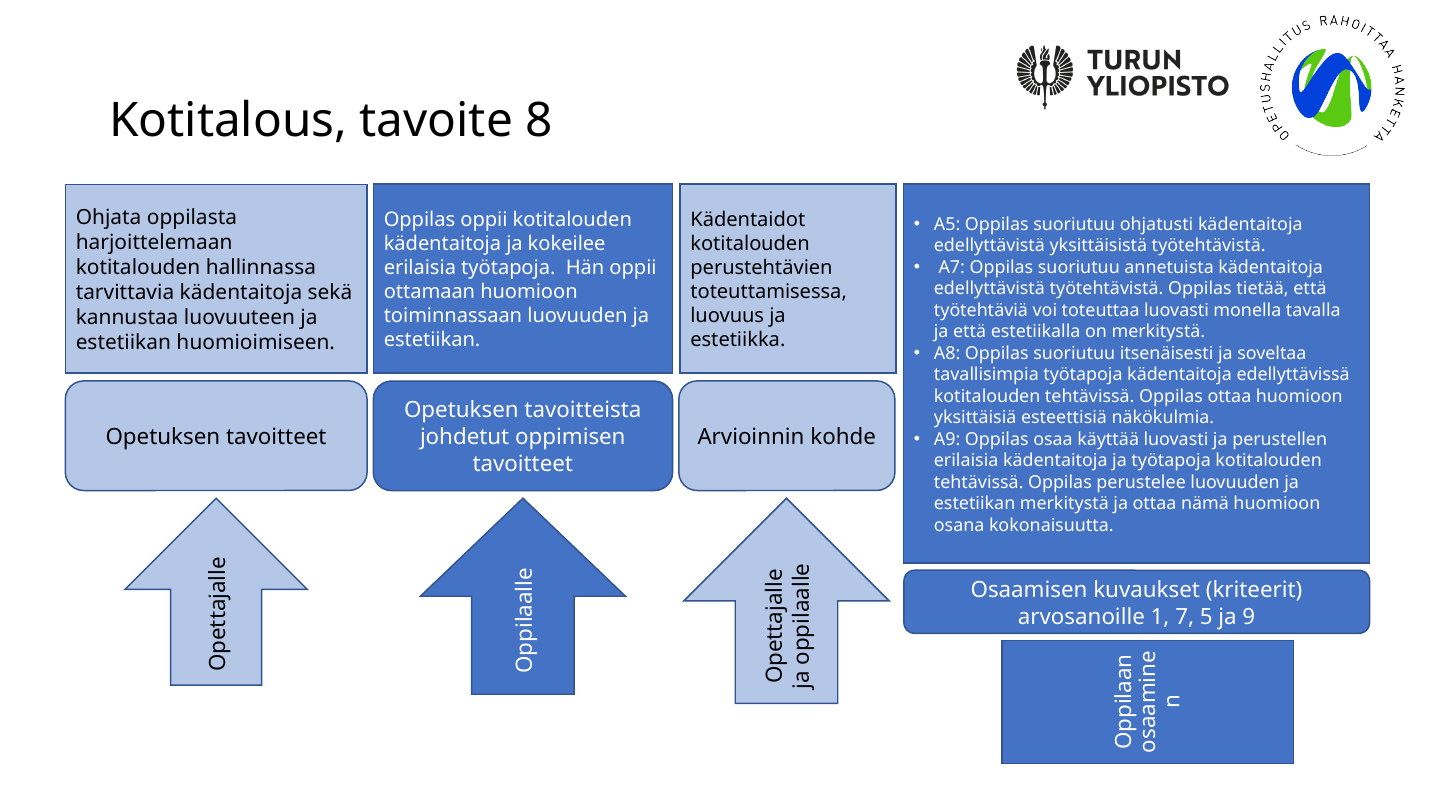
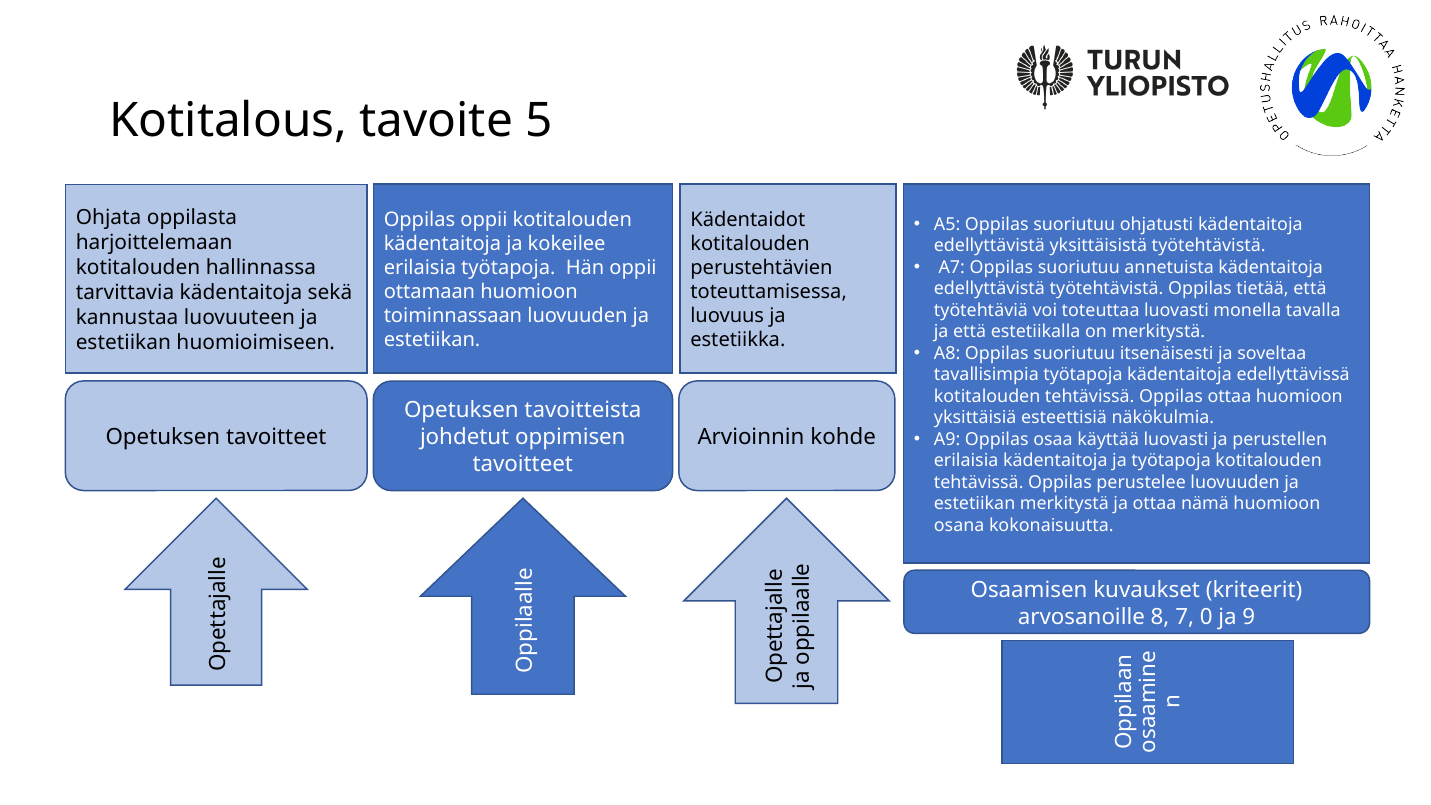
8: 8 -> 5 (539, 120)
1: 1 -> 8 (1160, 617)
5: 5 -> 0 (1206, 617)
